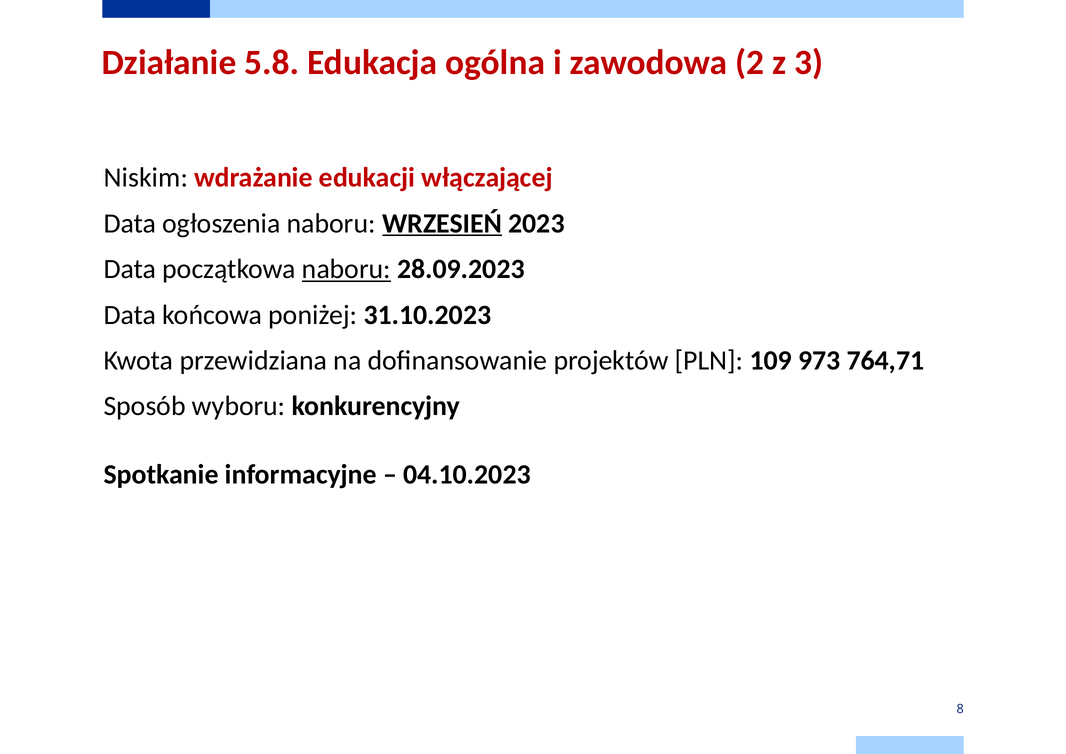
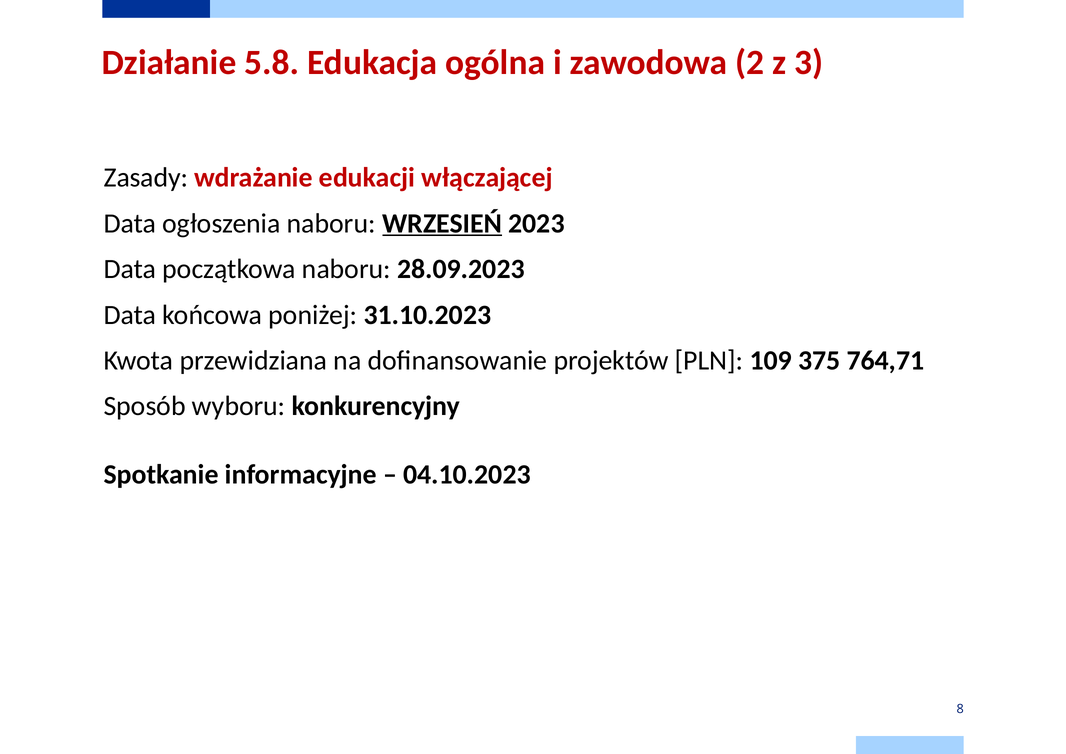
Niskim: Niskim -> Zasady (146, 178)
naboru underline: present -> none (346, 269)
973: 973 -> 375 (819, 360)
